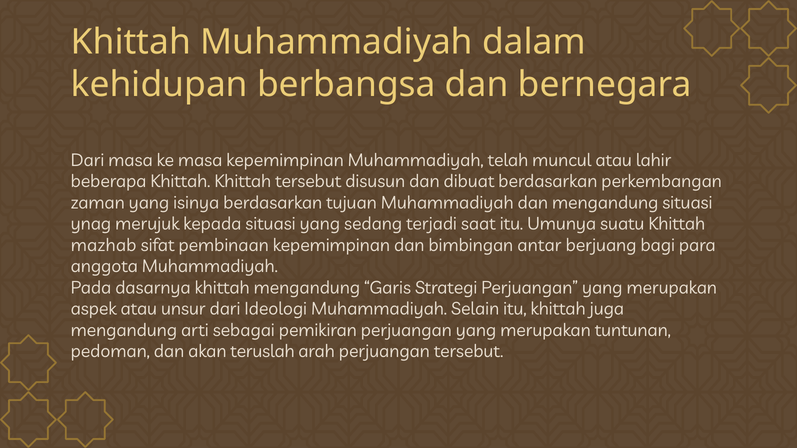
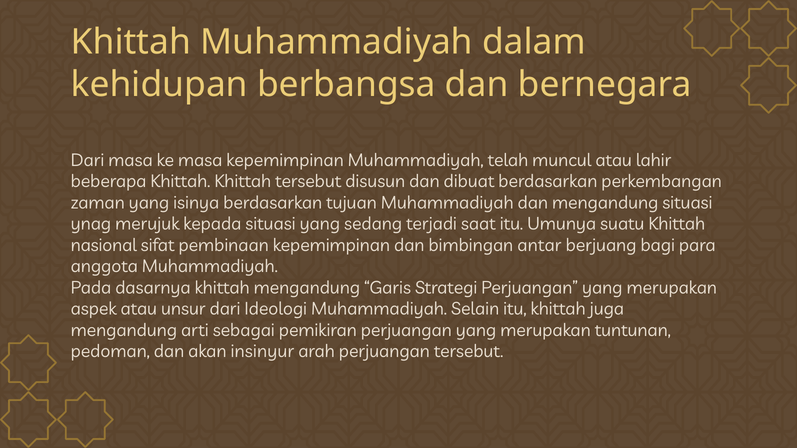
mazhab: mazhab -> nasional (104, 245)
teruslah: teruslah -> insinyur (262, 352)
